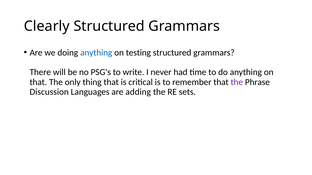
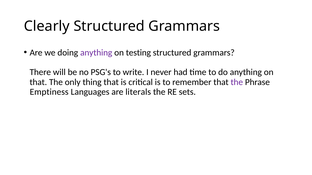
anything colour: blue -> purple (96, 53)
Discussion: Discussion -> Emptiness (49, 92)
adding: adding -> literals (138, 92)
